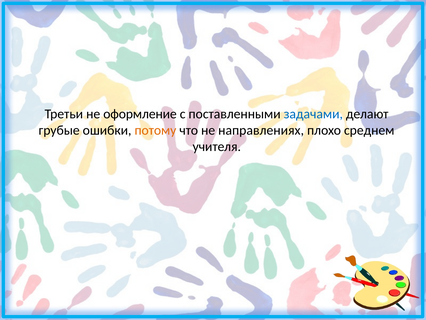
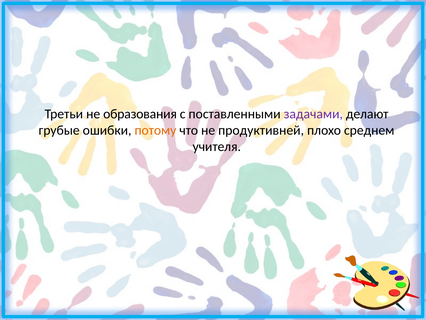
оформление: оформление -> образования (140, 114)
задачами colour: blue -> purple (313, 114)
направлениях: направлениях -> продуктивней (261, 130)
